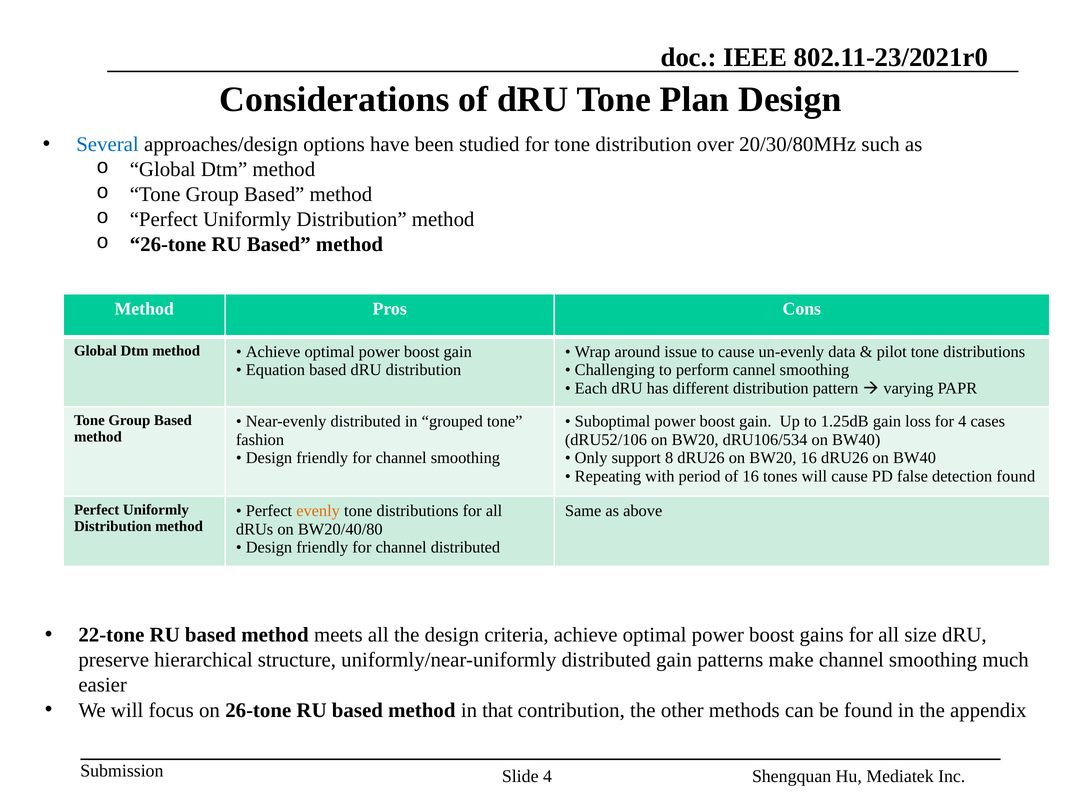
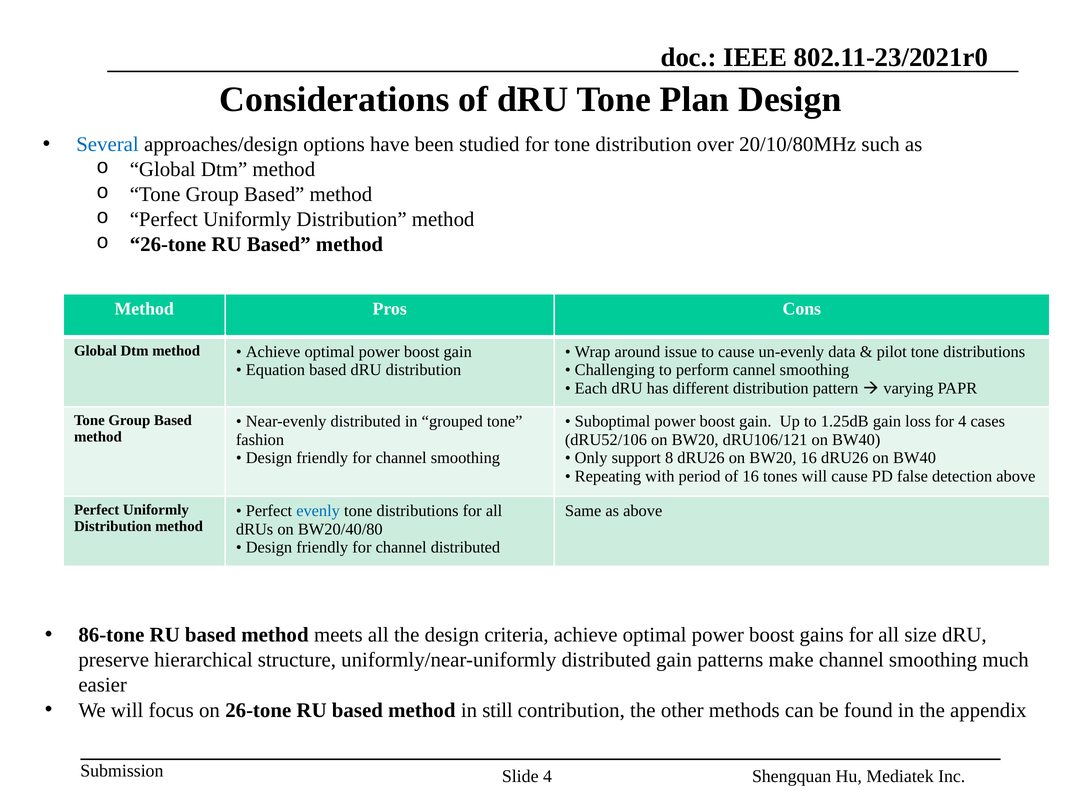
20/30/80MHz: 20/30/80MHz -> 20/10/80MHz (798, 144)
dRU106/534: dRU106/534 -> dRU106/121 (765, 440)
detection found: found -> above (1016, 476)
evenly colour: orange -> blue (318, 511)
22-tone: 22-tone -> 86-tone (111, 635)
that: that -> still (498, 710)
